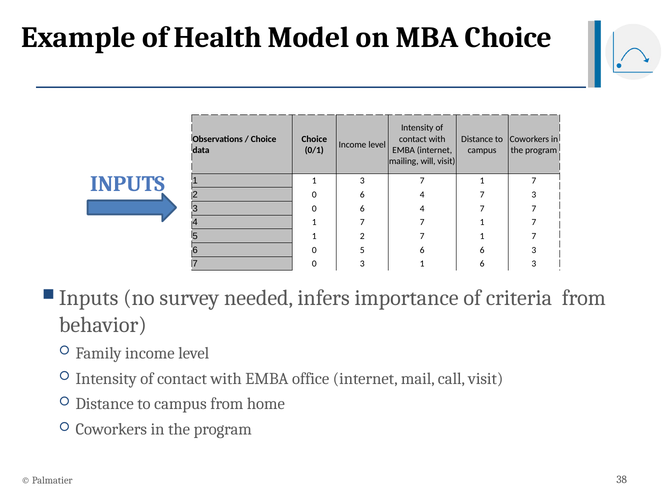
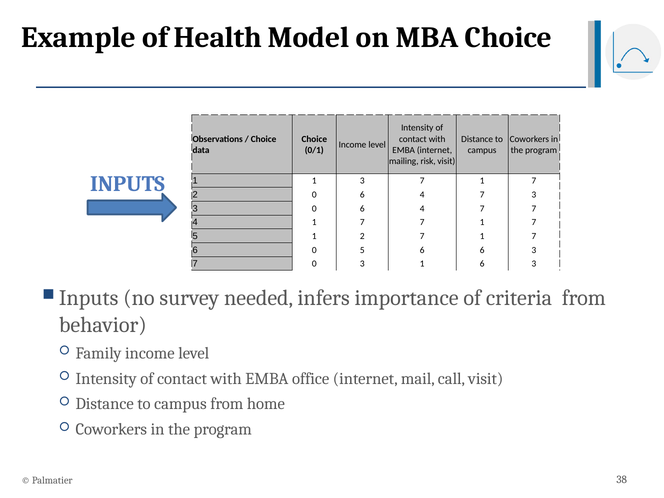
will: will -> risk (428, 161)
